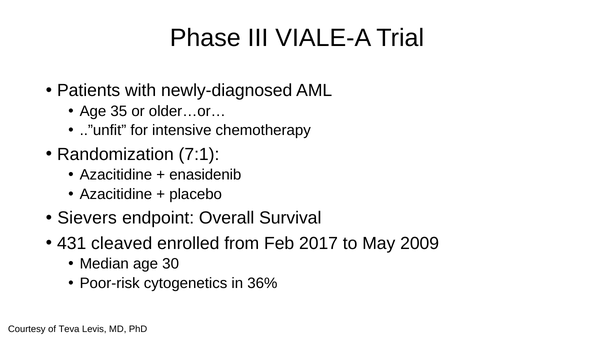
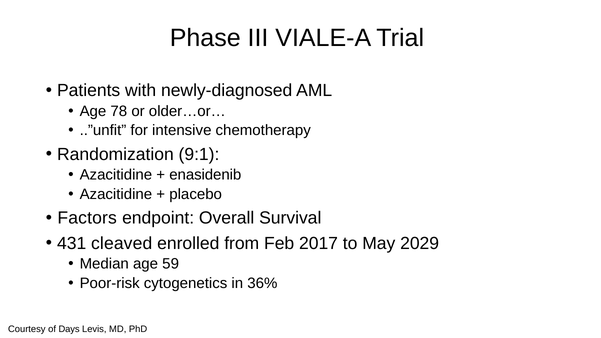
35: 35 -> 78 (119, 111)
7:1: 7:1 -> 9:1 (199, 154)
Sievers: Sievers -> Factors (87, 218)
2009: 2009 -> 2029 (420, 243)
30: 30 -> 59 (171, 264)
Teva: Teva -> Days (69, 329)
